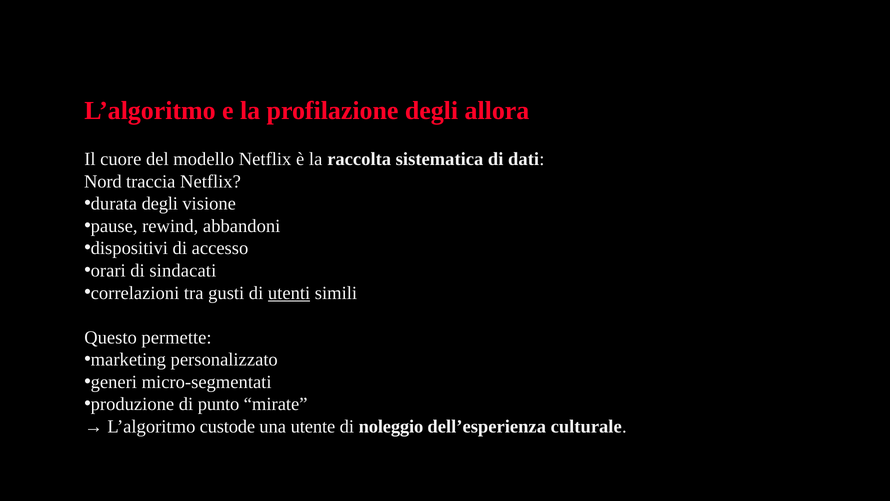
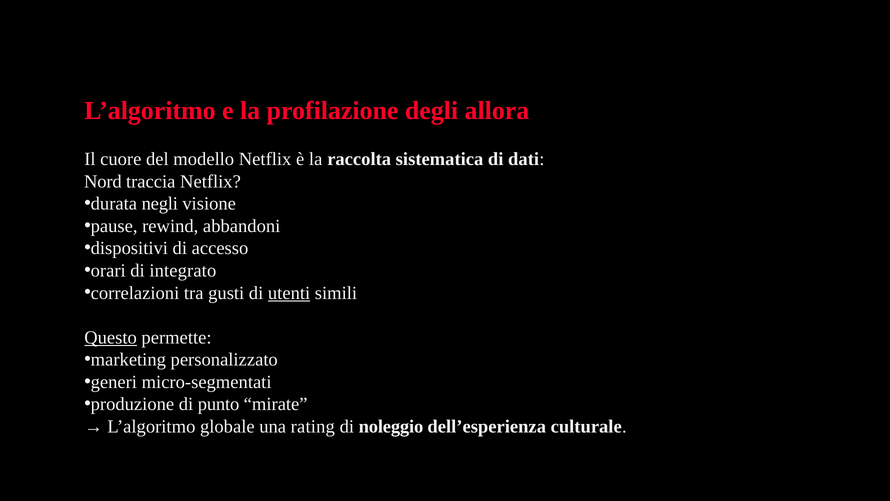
durata degli: degli -> negli (160, 204)
sindacati: sindacati -> integrato (183, 270)
Questo underline: none -> present (111, 337)
custode: custode -> globale (227, 426)
utente: utente -> rating (313, 426)
